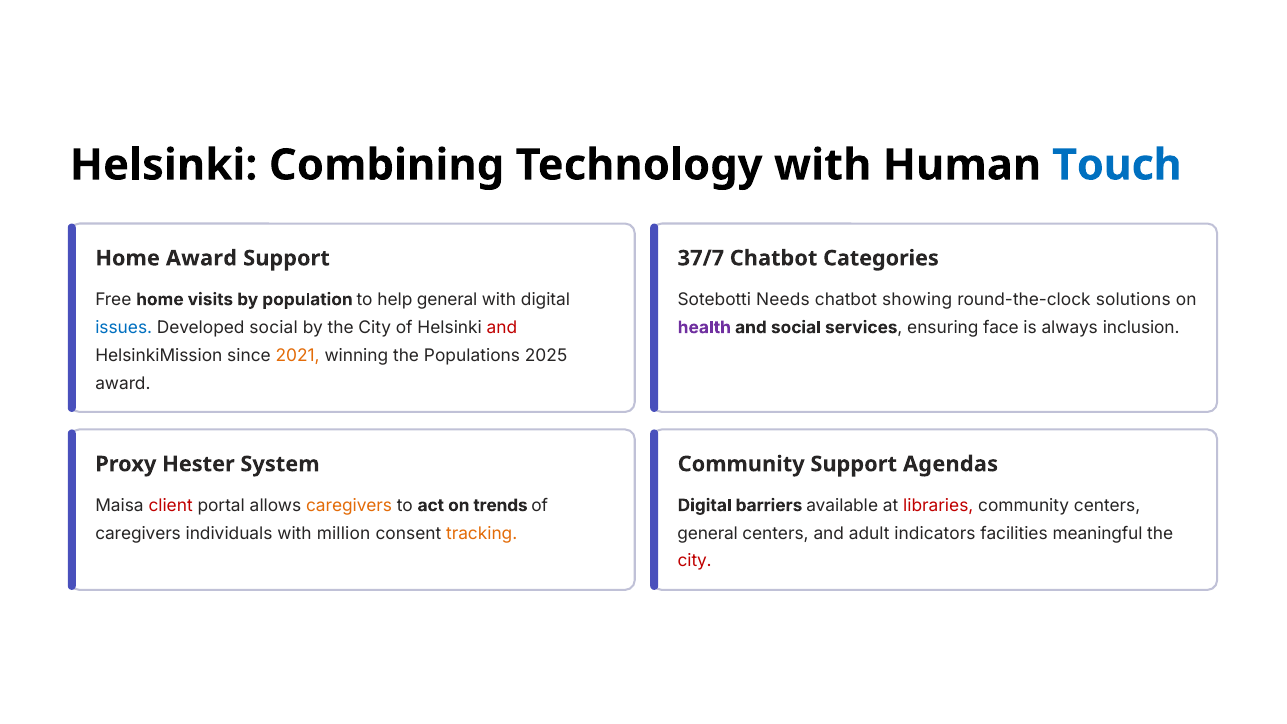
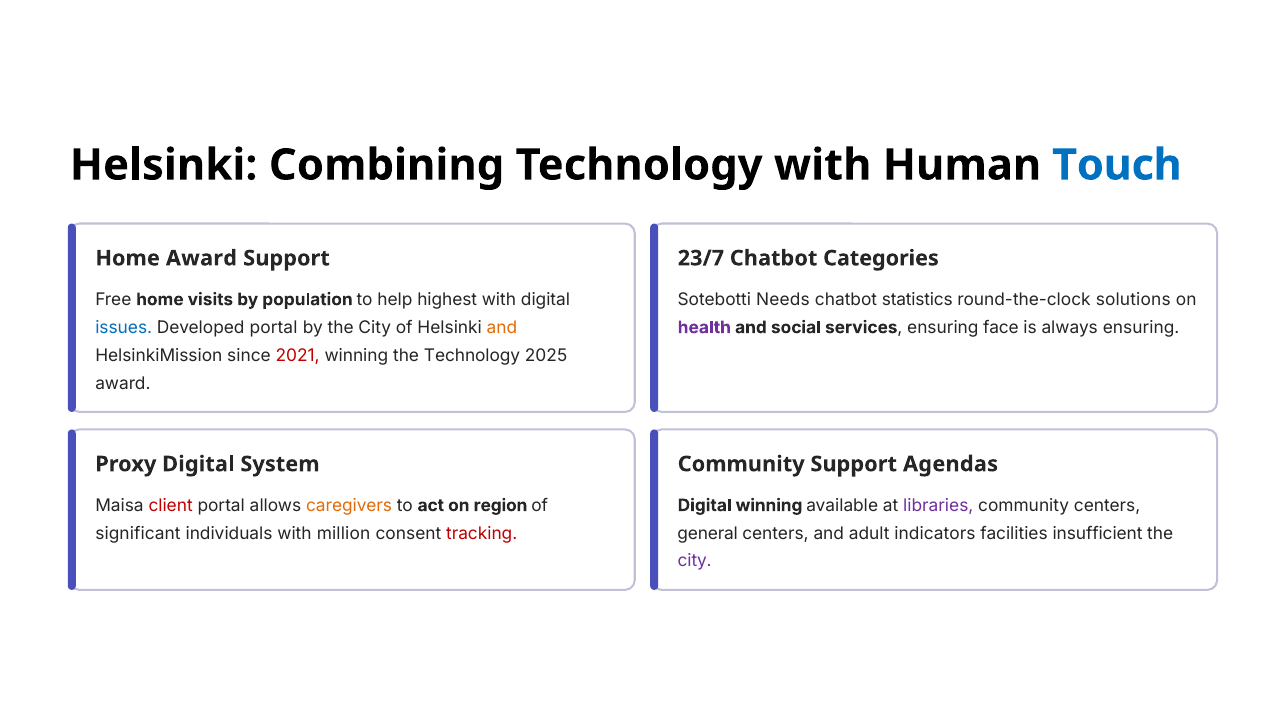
37/7: 37/7 -> 23/7 (701, 258)
help general: general -> highest (447, 299)
showing: showing -> statistics (917, 299)
Developed social: social -> portal (274, 327)
and colour: red -> orange (502, 327)
always inclusion: inclusion -> ensuring (1141, 327)
2021 colour: orange -> red (298, 355)
the Populations: Populations -> Technology (472, 355)
Proxy Hester: Hester -> Digital (198, 464)
trends: trends -> region (500, 505)
Digital barriers: barriers -> winning (769, 505)
libraries colour: red -> purple (938, 505)
caregivers: caregivers -> significant (138, 533)
tracking colour: orange -> red (482, 533)
meaningful: meaningful -> insufficient (1098, 533)
city colour: red -> purple (695, 561)
